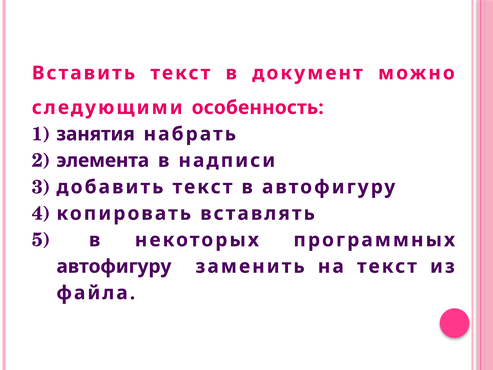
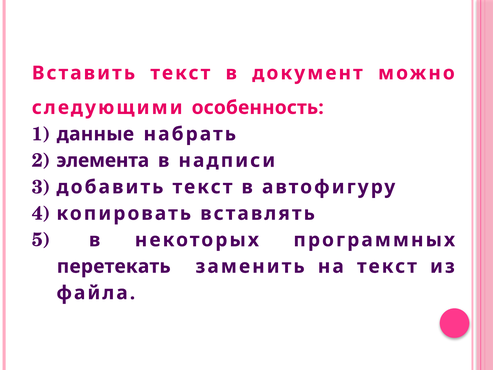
занятия: занятия -> данные (95, 134)
автофигуру: автофигуру -> перетекать (114, 266)
